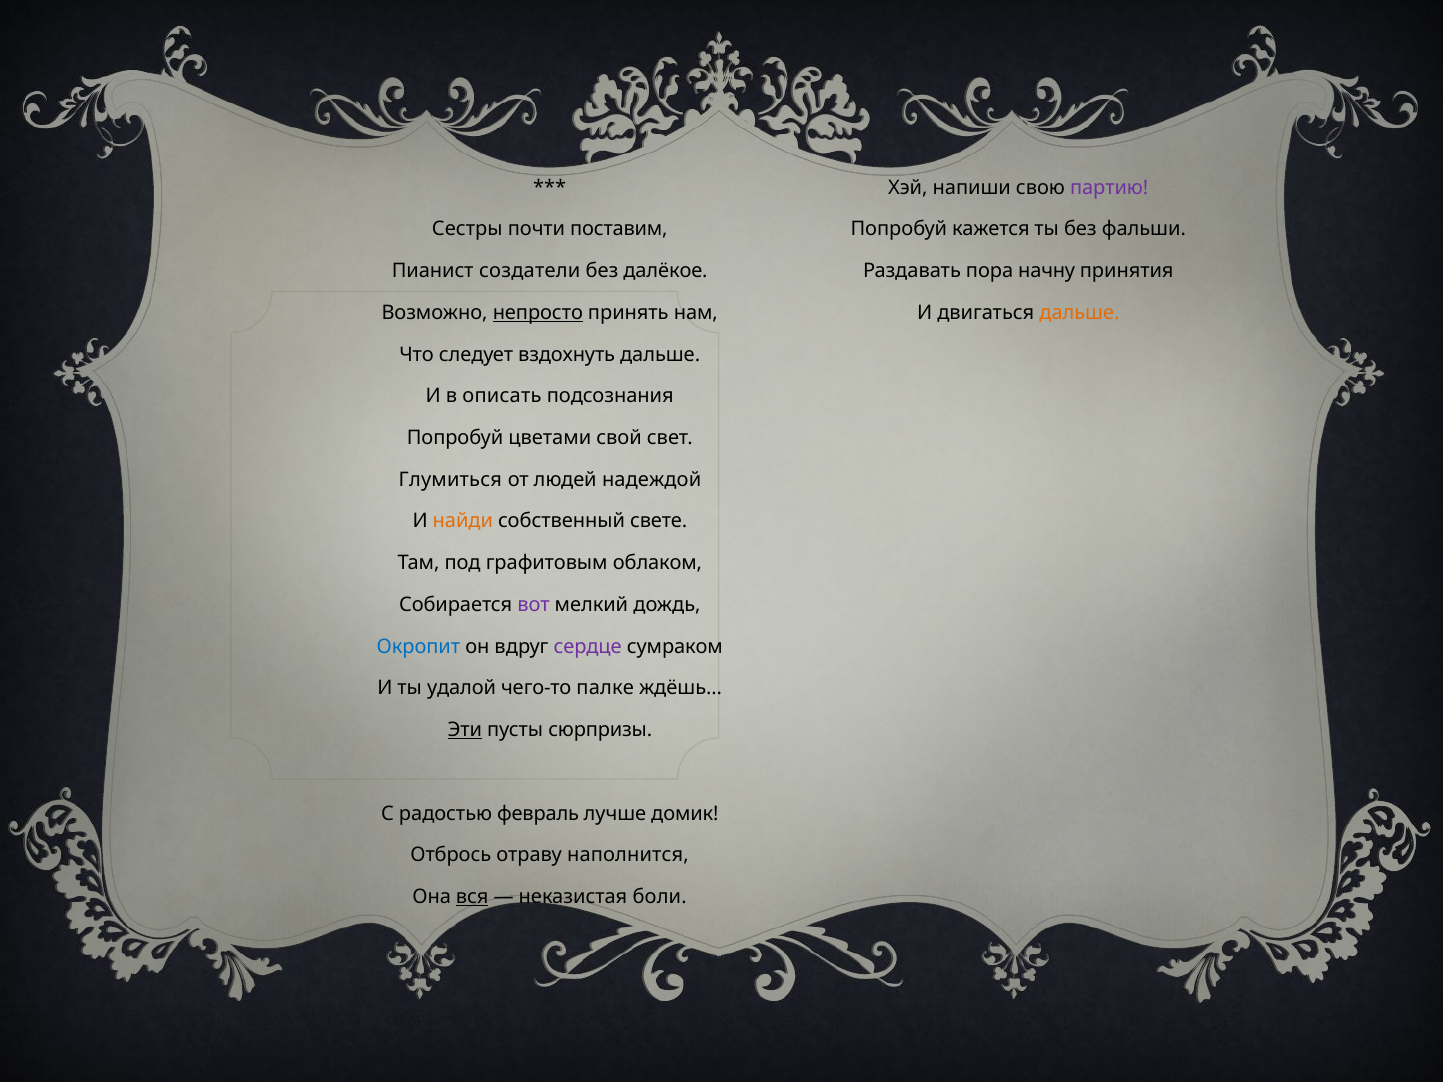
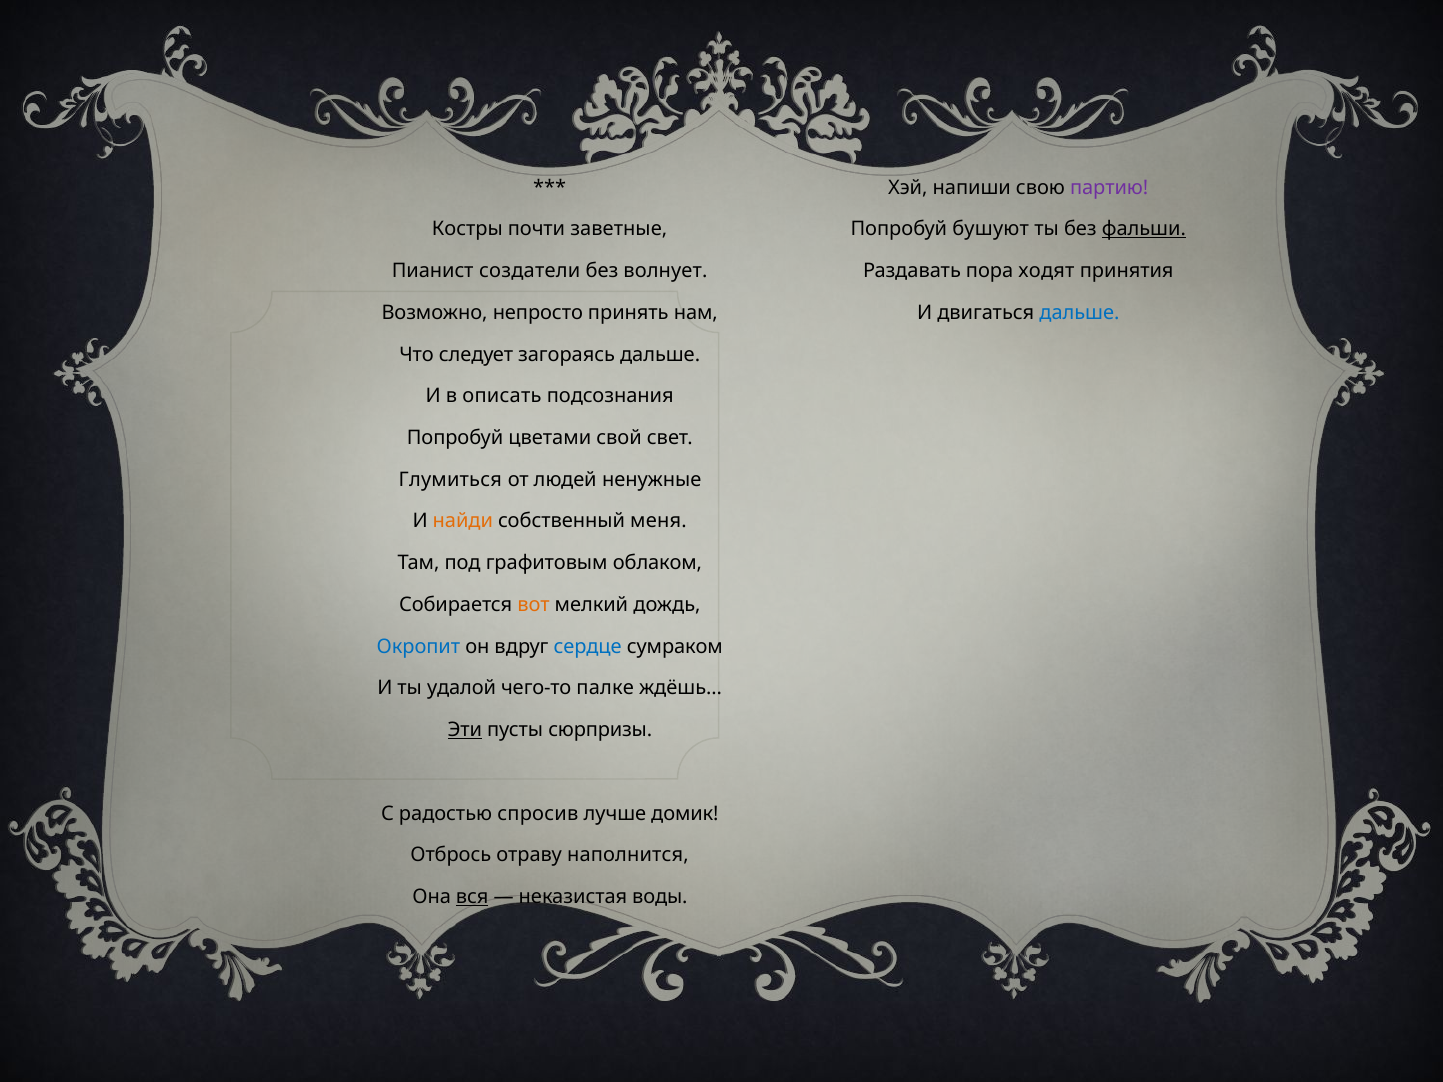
Сестры: Сестры -> Костры (467, 229)
поставим: поставим -> заветные (619, 229)
кажется: кажется -> бушуют (991, 229)
фальши underline: none -> present (1144, 229)
далёкое: далёкое -> волнует (665, 271)
начну: начну -> ходят (1046, 271)
непросто underline: present -> none (538, 313)
дальше colour: orange -> blue (1079, 313)
вздохнуть: вздохнуть -> загораясь (567, 354)
надеждой: надеждой -> ненужные (652, 480)
свете: свете -> меня (658, 521)
вот colour: purple -> orange (534, 605)
сердце colour: purple -> blue (588, 647)
февраль: февраль -> спросив (538, 814)
боли: боли -> воды (660, 897)
